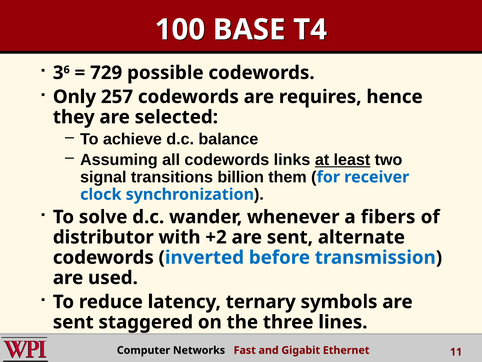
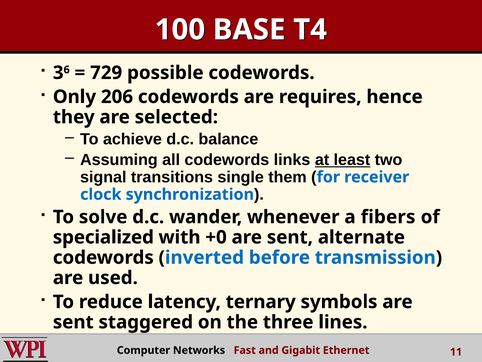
257: 257 -> 206 (117, 97)
billion: billion -> single (241, 177)
distributor: distributor -> specialized (103, 237)
+2: +2 -> +0 (216, 237)
